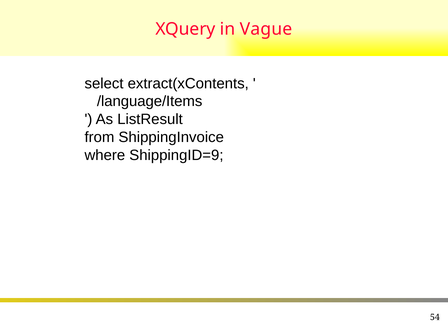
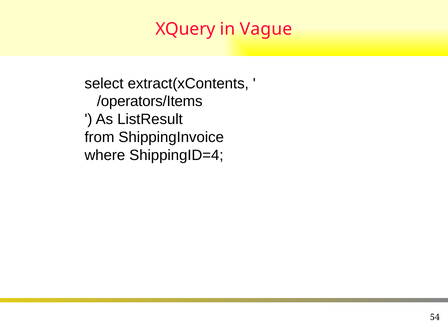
/language/Items: /language/Items -> /operators/Items (150, 101)
ShippingID=9: ShippingID=9 -> ShippingID=4 (176, 155)
